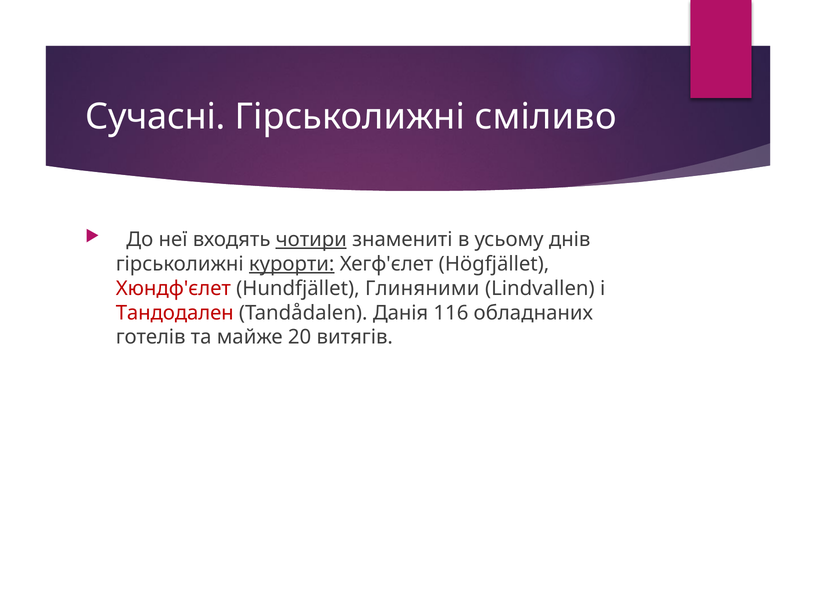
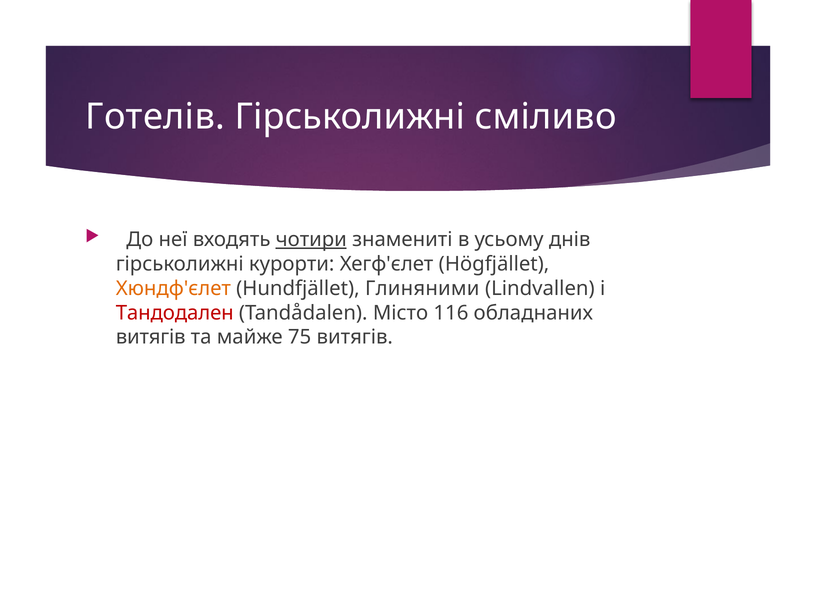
Сучасні: Сучасні -> Готелів (155, 117)
курорти underline: present -> none (292, 264)
Хюндф'єлет colour: red -> orange (173, 288)
Данія: Данія -> Місто (401, 313)
готелів: готелів -> витягів (151, 337)
20: 20 -> 75 (300, 337)
